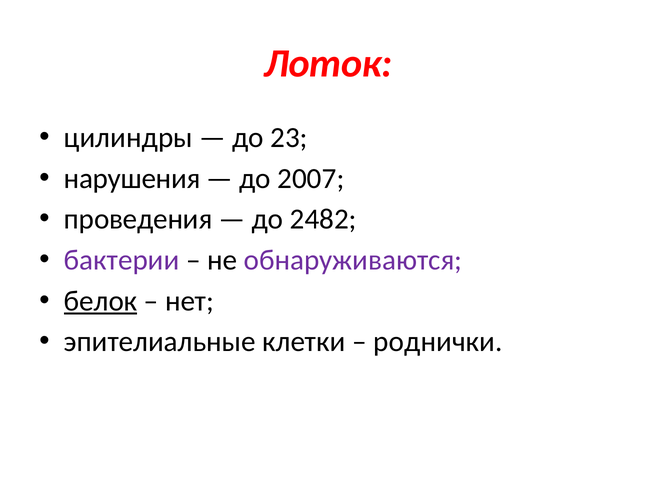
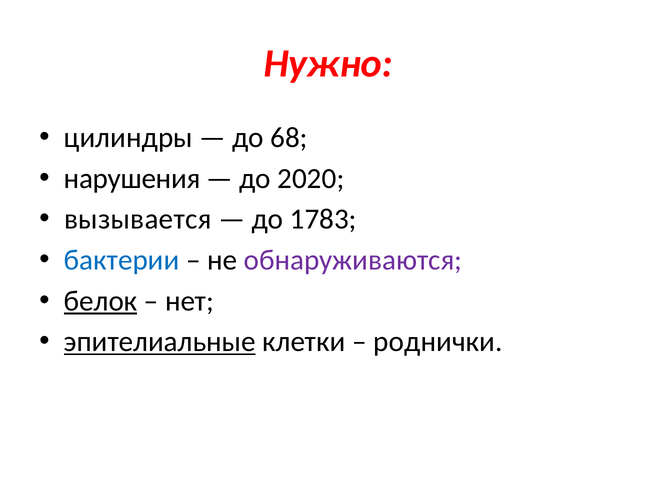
Лоток: Лоток -> Нужно (328, 64)
23: 23 -> 68 (289, 138)
2007: 2007 -> 2020 (311, 178)
проведения: проведения -> вызывается (138, 219)
2482: 2482 -> 1783 (323, 219)
бактерии colour: purple -> blue (122, 260)
эпителиальные underline: none -> present (160, 342)
